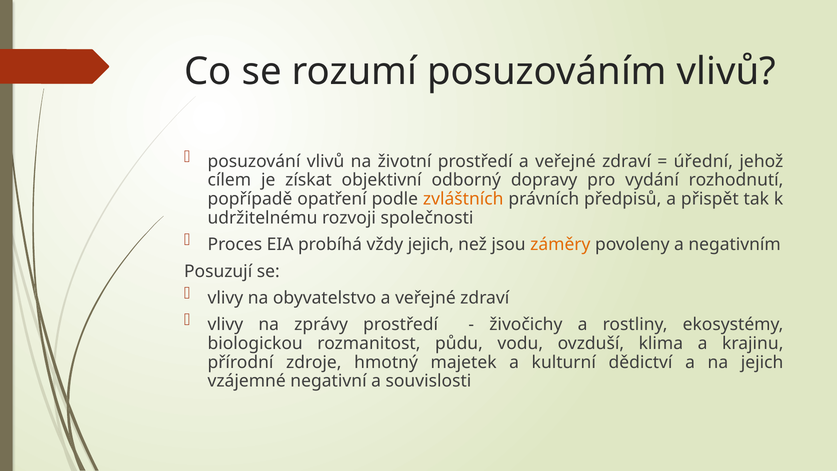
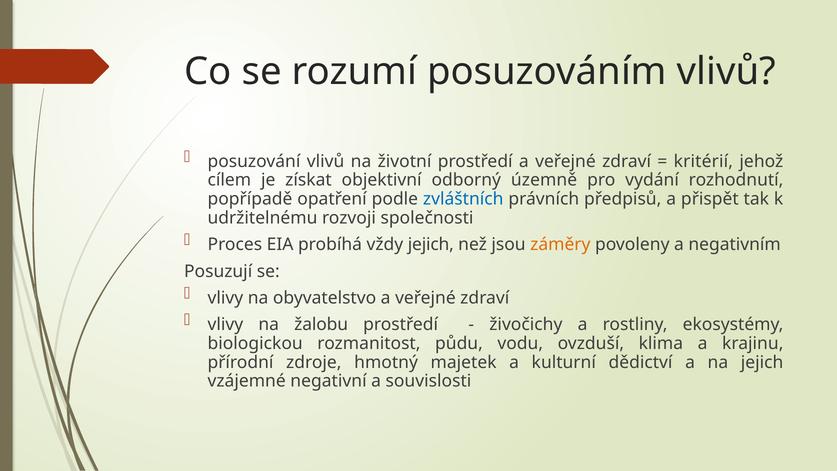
úřední: úřední -> kritérií (703, 161)
dopravy: dopravy -> územně (544, 180)
zvláštních colour: orange -> blue (463, 199)
zprávy: zprávy -> žalobu (321, 324)
